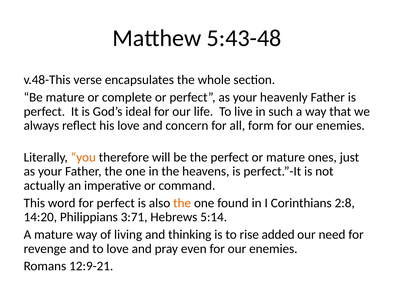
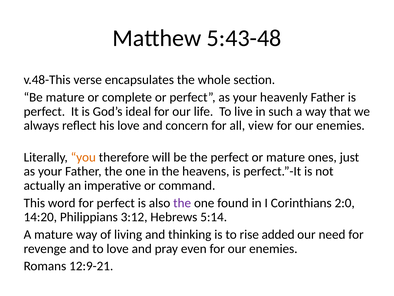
form: form -> view (261, 125)
the colour: orange -> purple (182, 203)
2:8: 2:8 -> 2:0 (345, 203)
3:71: 3:71 -> 3:12 (134, 217)
